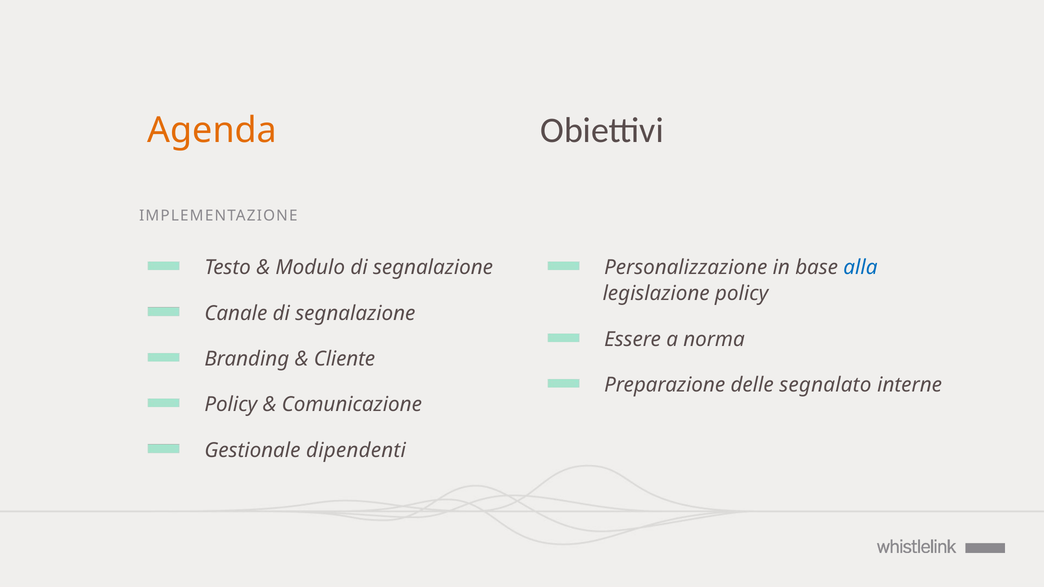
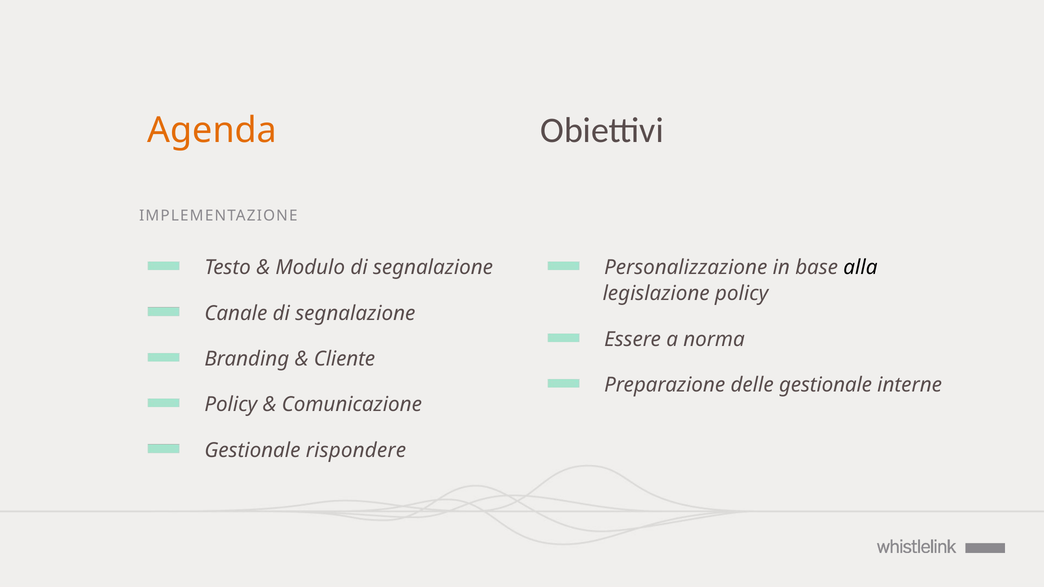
alla colour: blue -> black (860, 268)
delle segnalato: segnalato -> gestionale (826, 385)
dipendenti: dipendenti -> rispondere (356, 450)
